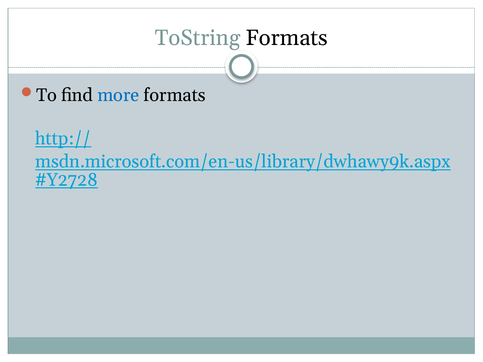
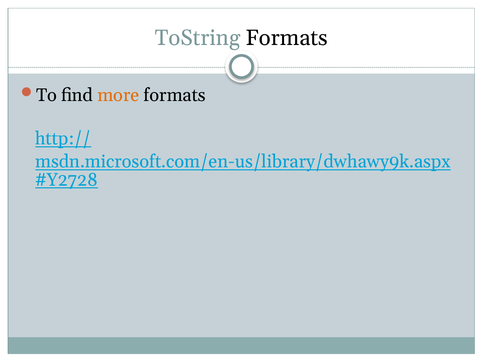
more colour: blue -> orange (118, 95)
